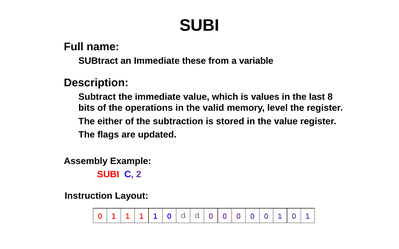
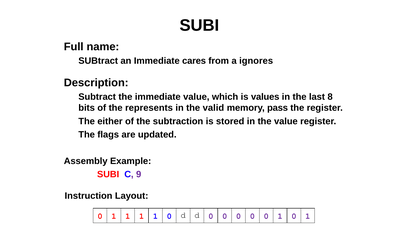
these: these -> cares (194, 61)
variable: variable -> ignores (256, 61)
operations: operations -> represents (149, 108)
level: level -> pass (278, 108)
2: 2 -> 9 (139, 175)
